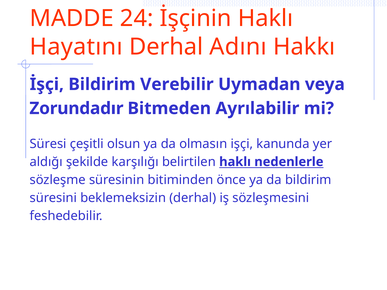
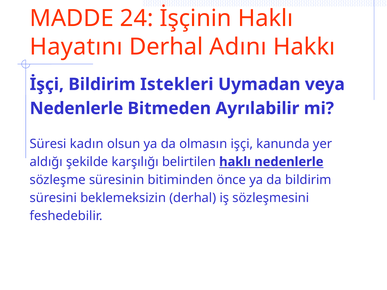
Verebilir: Verebilir -> Istekleri (177, 84)
Zorundadır: Zorundadır -> Nedenlerle (76, 109)
çeşitli: çeşitli -> kadın (87, 144)
